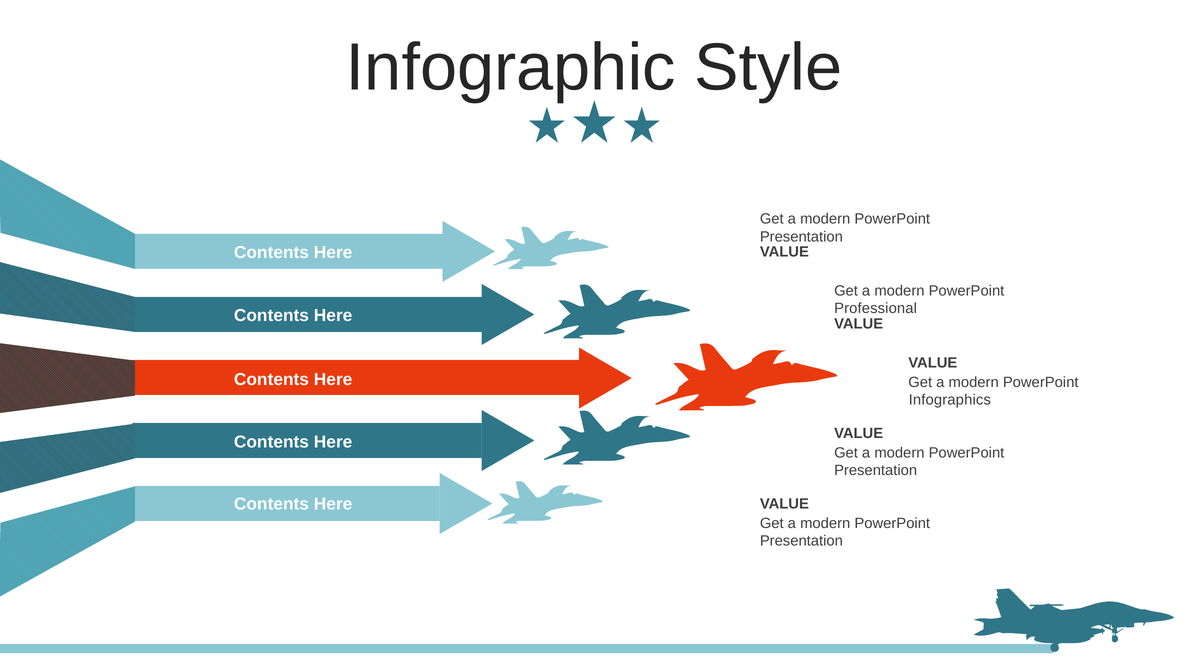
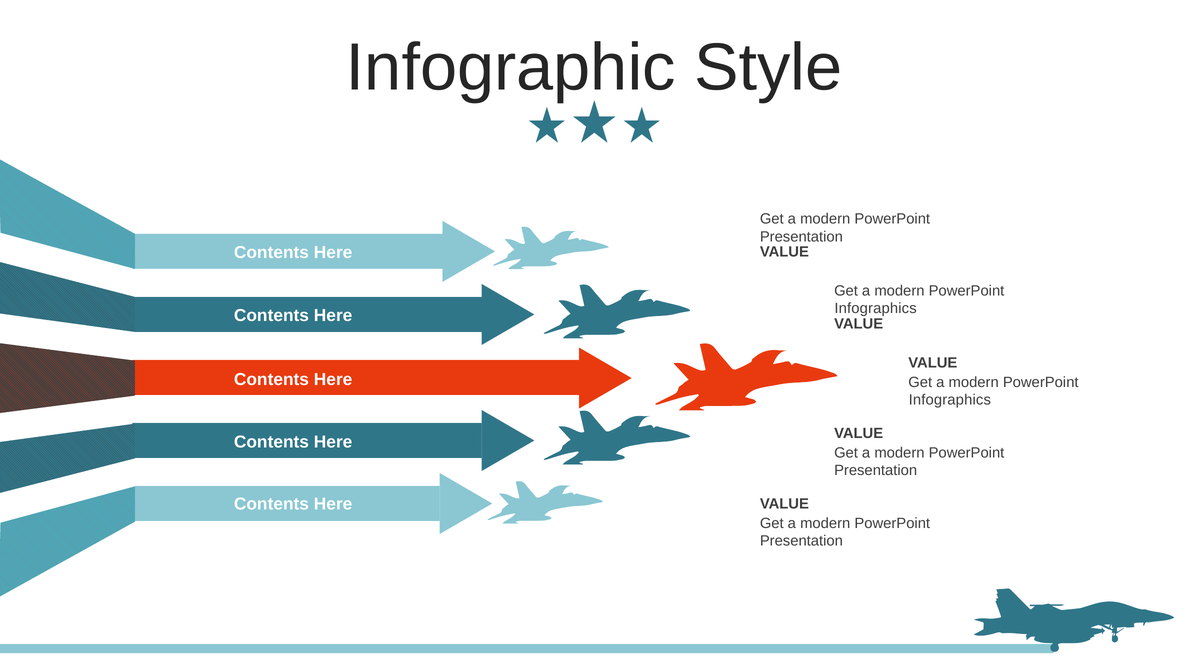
Professional: Professional -> Infographics (876, 309)
